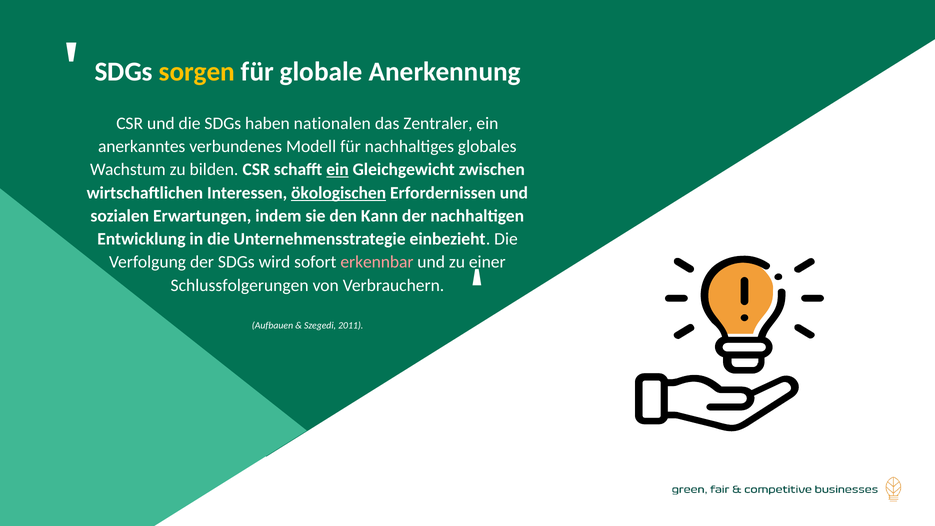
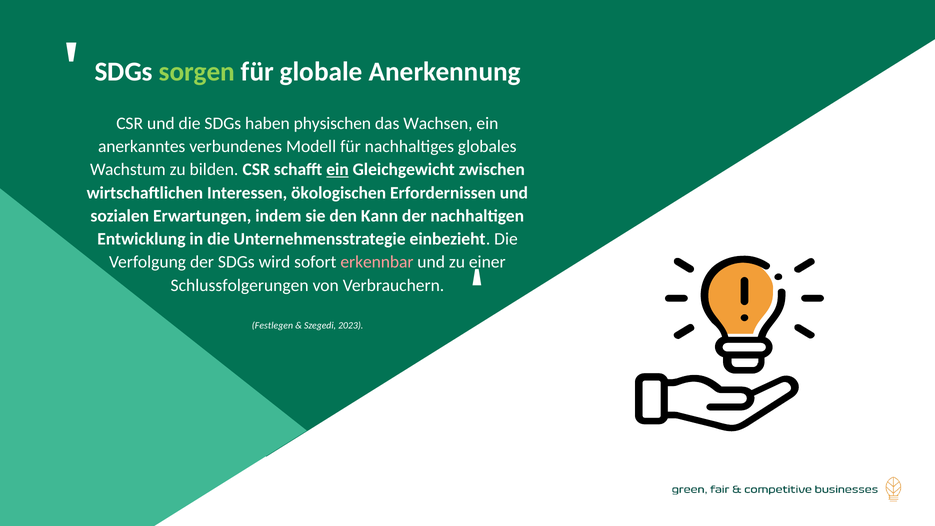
sorgen colour: yellow -> light green (197, 72)
nationalen: nationalen -> physischen (332, 123)
Zentraler: Zentraler -> Wachsen (438, 123)
ökologischen underline: present -> none (339, 193)
Aufbauen: Aufbauen -> Festlegen (272, 325)
2011: 2011 -> 2023 (351, 325)
